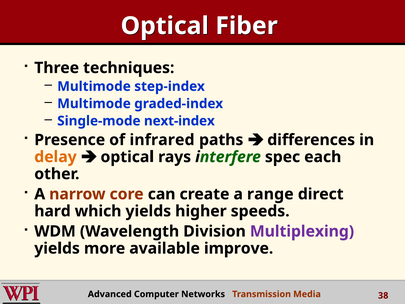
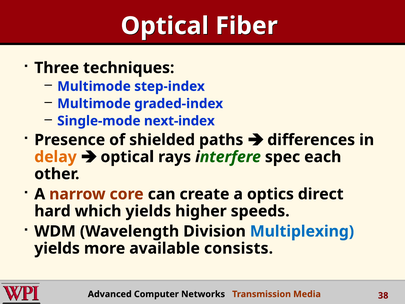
infrared: infrared -> shielded (162, 140)
range: range -> optics (270, 194)
Multiplexing colour: purple -> blue (302, 231)
improve: improve -> consists (239, 248)
